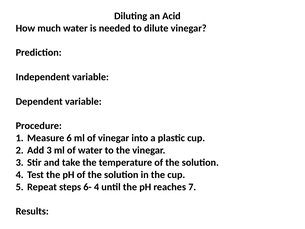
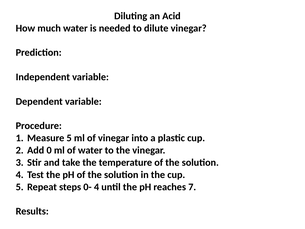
Measure 6: 6 -> 5 (69, 138)
Add 3: 3 -> 0 (49, 150)
6-: 6- -> 0- (87, 187)
